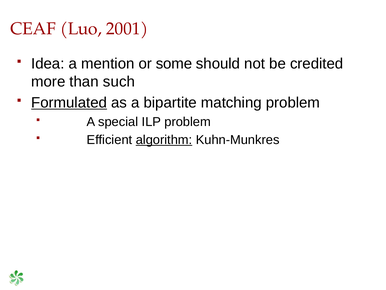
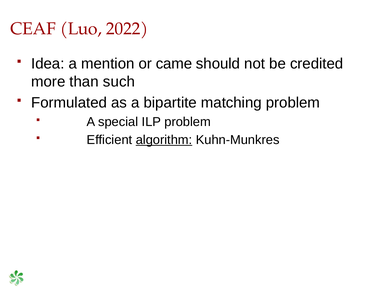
2001: 2001 -> 2022 (127, 29)
some: some -> came (174, 63)
Formulated underline: present -> none (69, 103)
